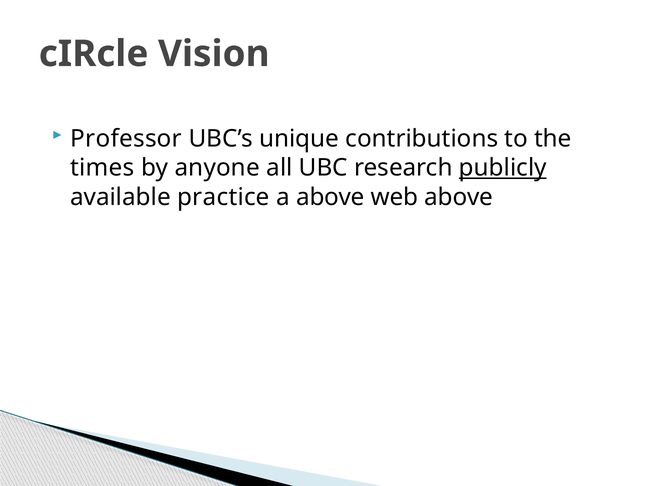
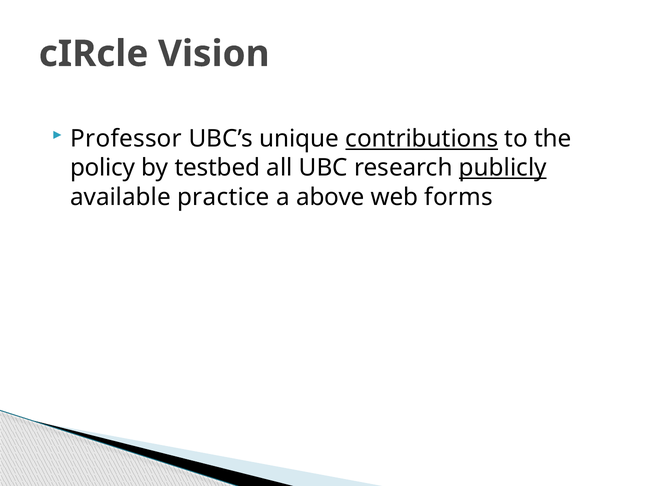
contributions underline: none -> present (422, 139)
times: times -> policy (103, 168)
anyone: anyone -> testbed (217, 168)
web above: above -> forms (459, 197)
